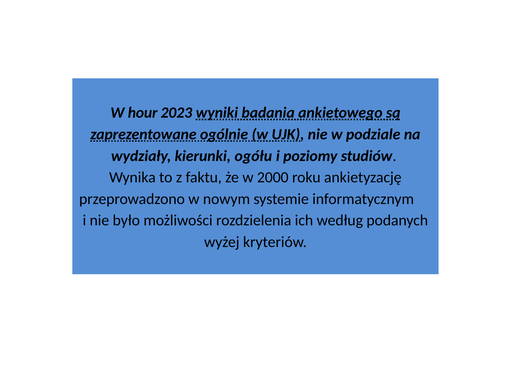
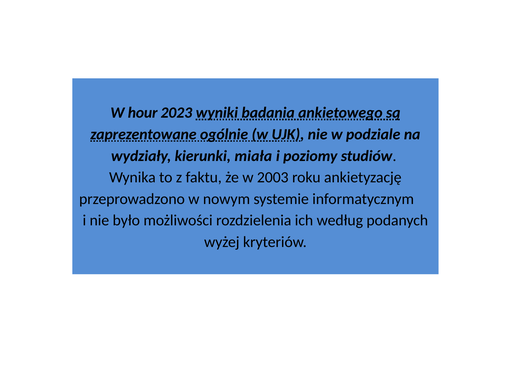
ogółu: ogółu -> miała (253, 156)
2000: 2000 -> 2003 (273, 177)
